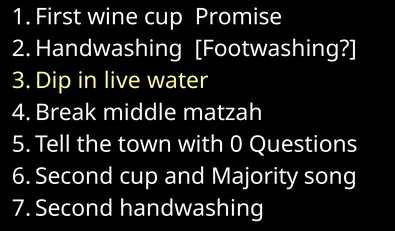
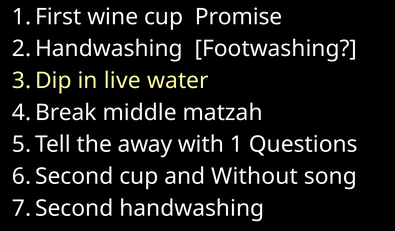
town: town -> away (145, 145)
0: 0 -> 1 (236, 145)
Majority: Majority -> Without (255, 177)
